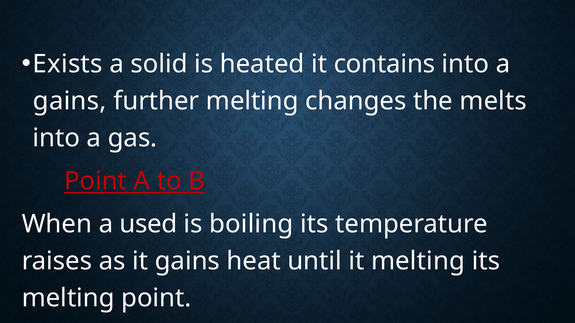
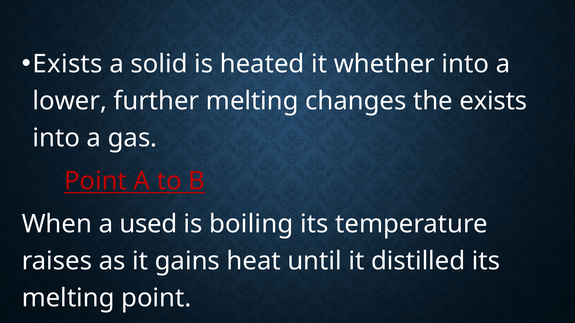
contains: contains -> whether (384, 64)
gains: gains -> lower (70, 101)
the melts: melts -> exists (493, 101)
it melting: melting -> distilled (418, 261)
